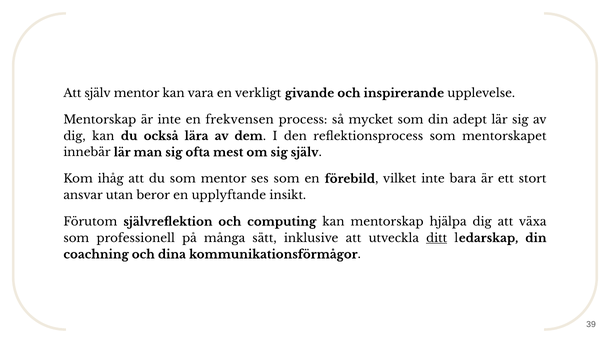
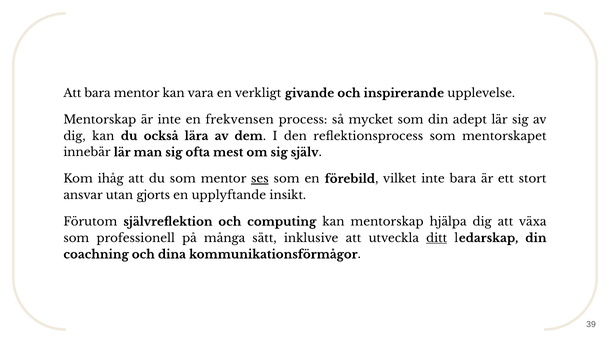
Att själv: själv -> bara (98, 93)
ses underline: none -> present (260, 179)
beror: beror -> gjorts (153, 195)
